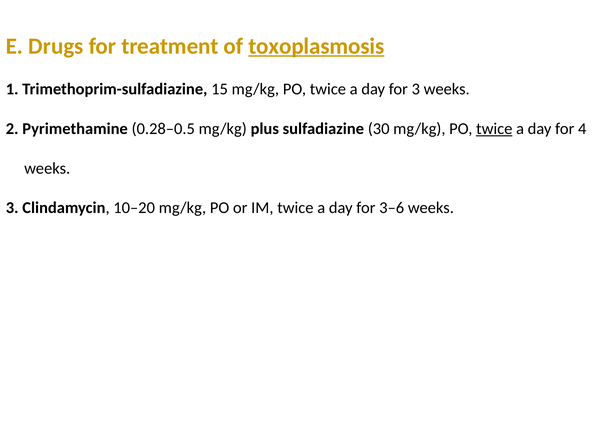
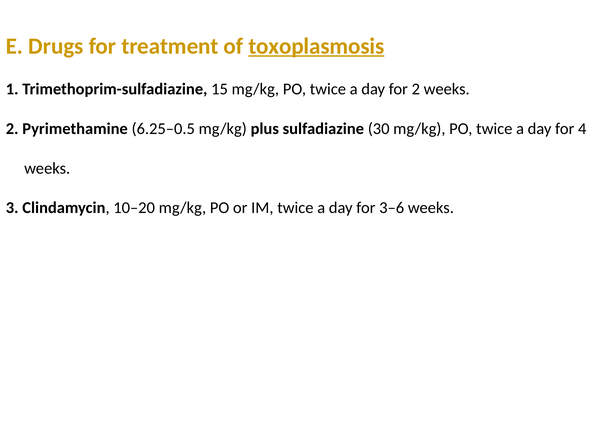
for 3: 3 -> 2 (416, 89)
0.28–0.5: 0.28–0.5 -> 6.25–0.5 (163, 129)
twice underline: present -> none (494, 129)
